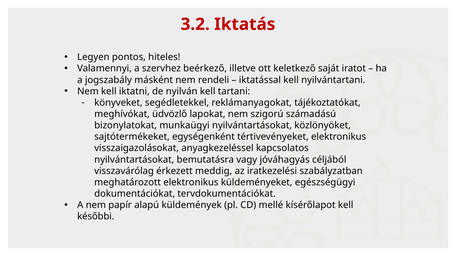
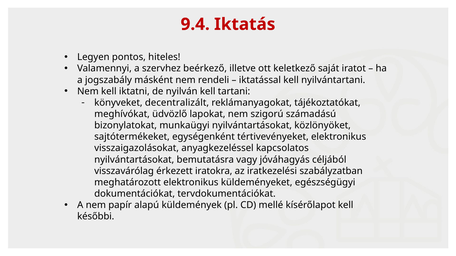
3.2: 3.2 -> 9.4 (195, 24)
segédletekkel: segédletekkel -> decentralizált (177, 103)
meddig: meddig -> iratokra (214, 171)
